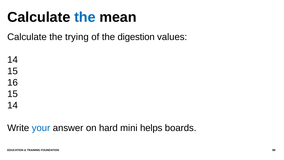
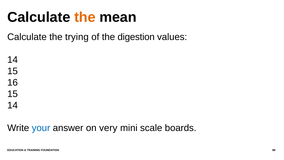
the colour: blue -> orange (85, 17)
hard: hard -> very (108, 128)
helps: helps -> scale (151, 128)
